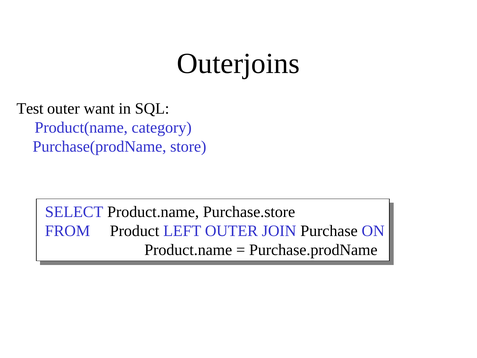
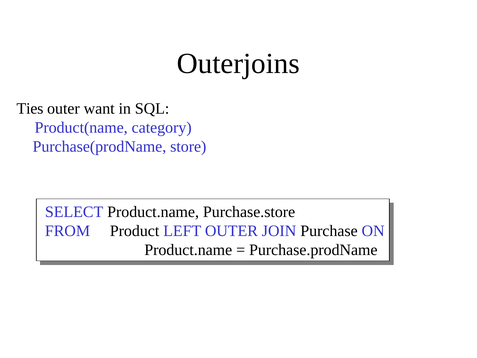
Test: Test -> Ties (30, 108)
